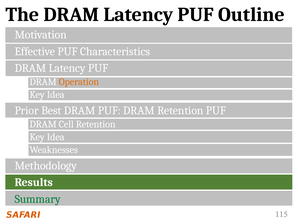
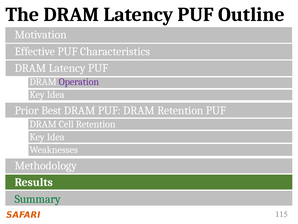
Operation colour: orange -> purple (79, 82)
